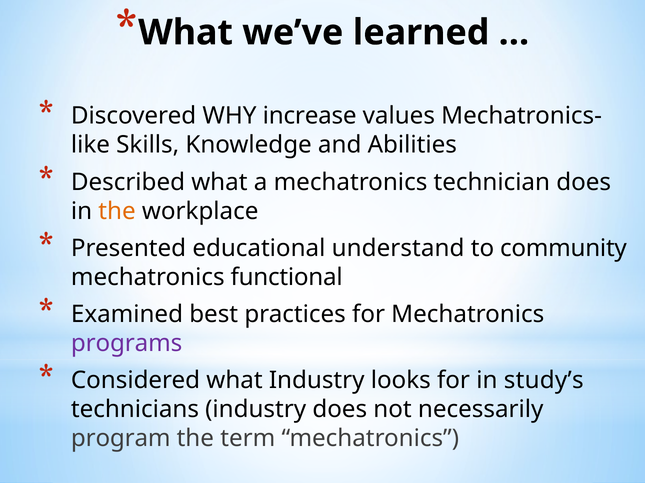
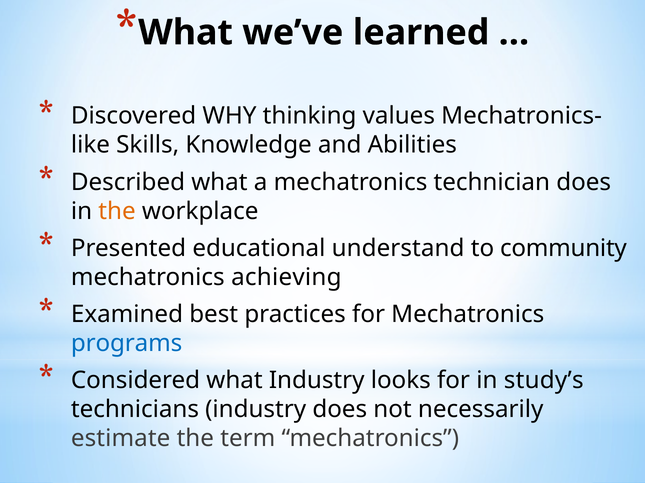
increase: increase -> thinking (310, 116)
functional: functional -> achieving (286, 278)
programs colour: purple -> blue (127, 344)
program: program -> estimate (121, 439)
